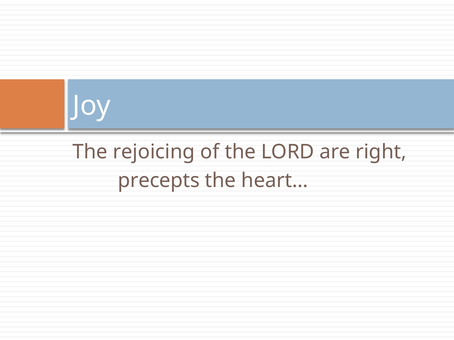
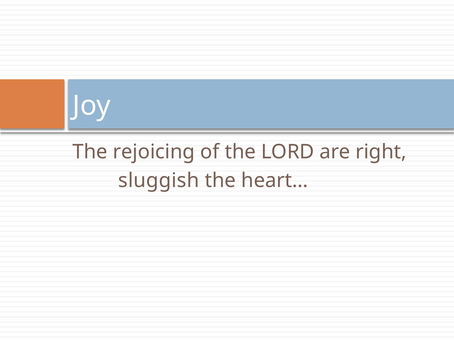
precepts: precepts -> sluggish (159, 181)
